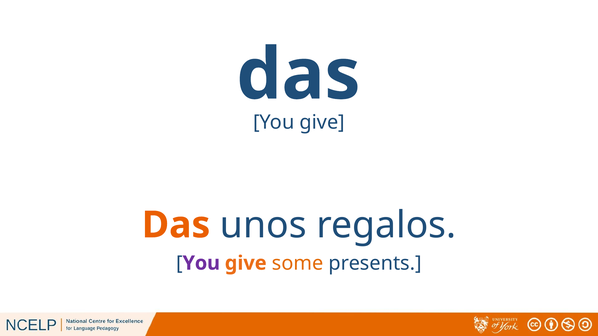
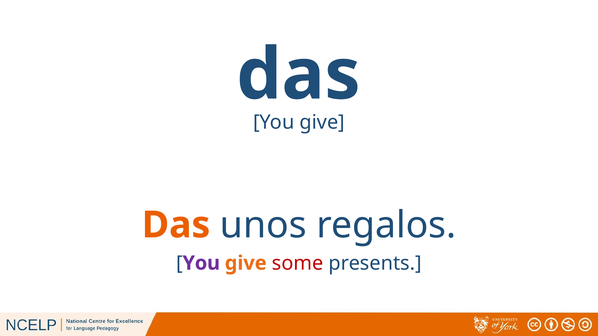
some colour: orange -> red (298, 263)
